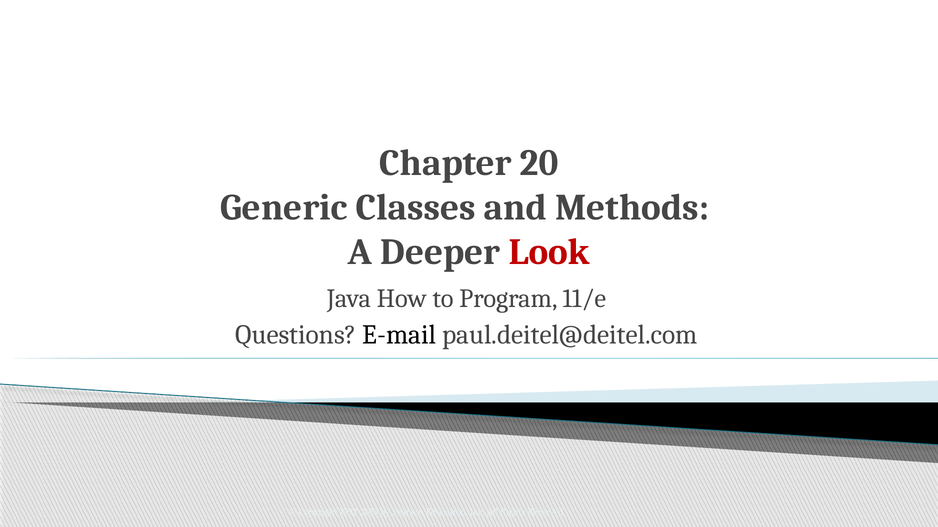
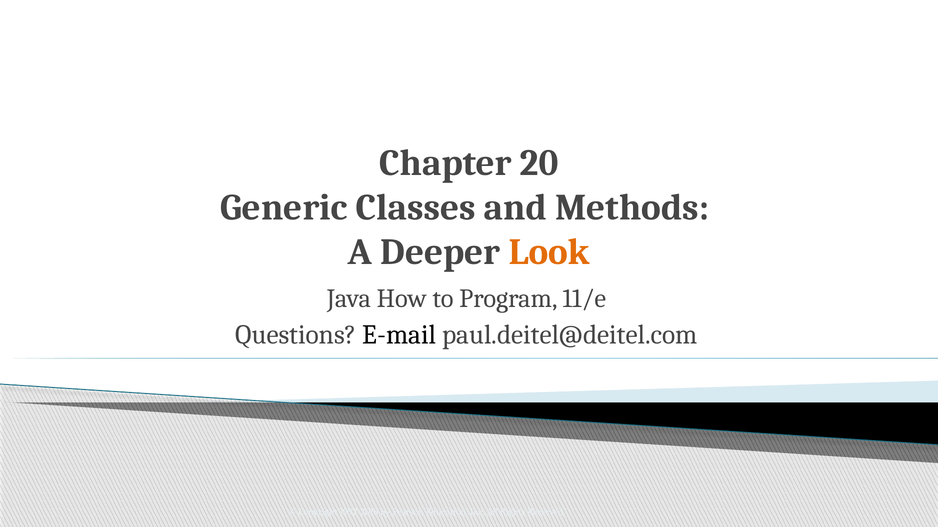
Look colour: red -> orange (549, 252)
